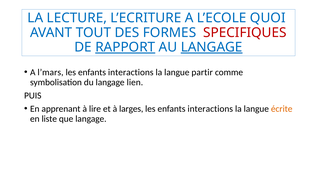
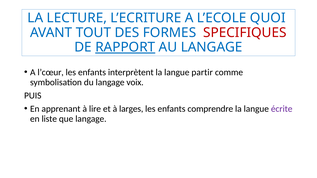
LANGAGE underline: present -> none (212, 47)
l’mars: l’mars -> l’cœur (51, 72)
interactions: interactions -> interprètent (131, 72)
lien: lien -> voix (135, 82)
interactions: interactions -> comprendre (210, 109)
écrite colour: orange -> purple (282, 109)
